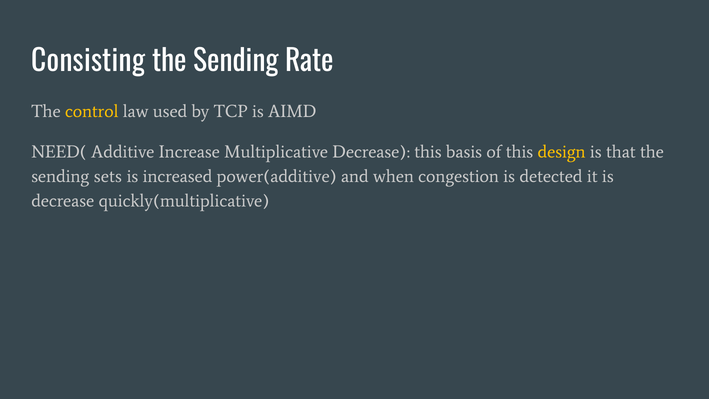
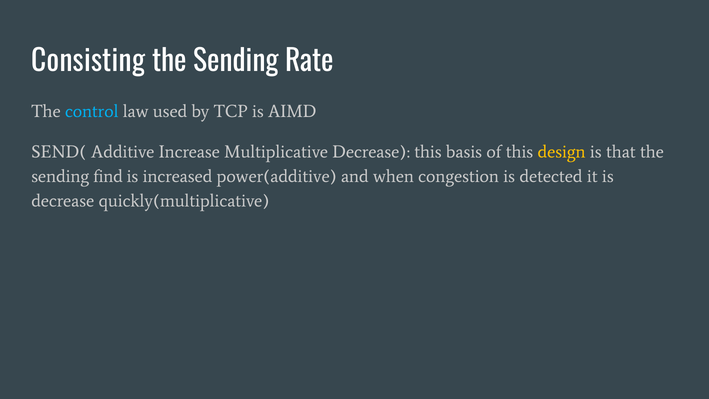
control colour: yellow -> light blue (92, 111)
NEED(: NEED( -> SEND( (59, 152)
sets: sets -> find (108, 176)
